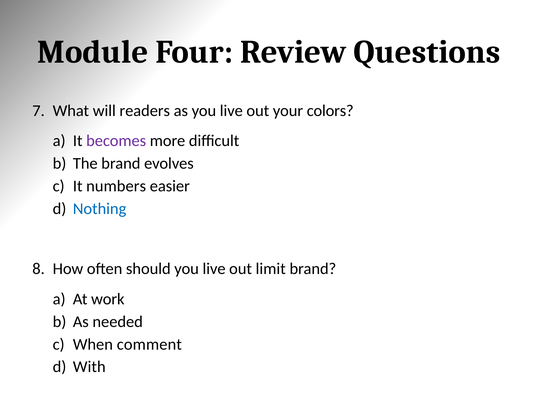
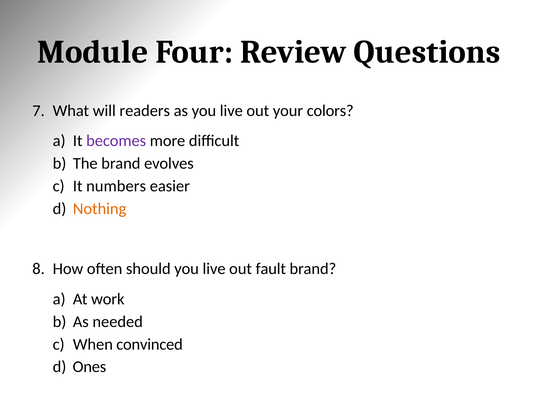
Nothing colour: blue -> orange (100, 209)
limit: limit -> fault (271, 269)
comment: comment -> convinced (150, 345)
With: With -> Ones (89, 367)
